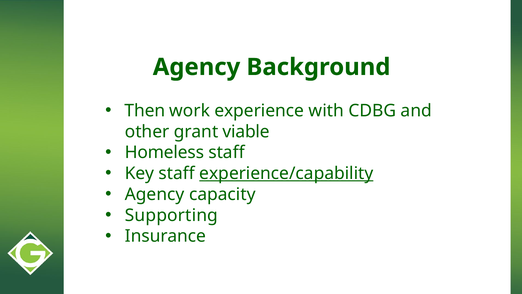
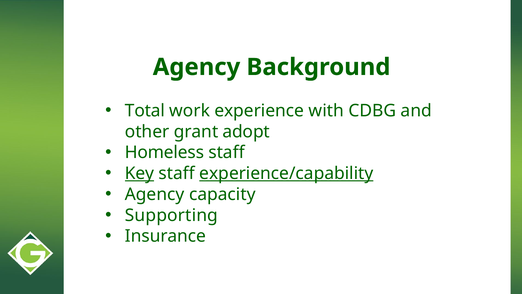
Then: Then -> Total (145, 111)
viable: viable -> adopt (246, 131)
Key underline: none -> present (139, 173)
